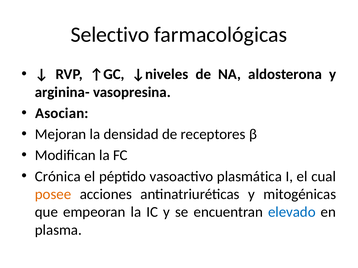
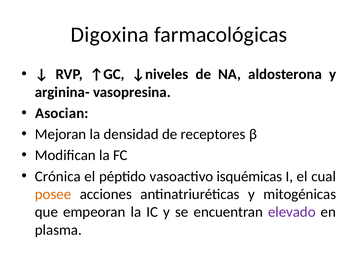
Selectivo: Selectivo -> Digoxina (110, 35)
plasmática: plasmática -> isquémicas (249, 177)
elevado colour: blue -> purple (292, 212)
